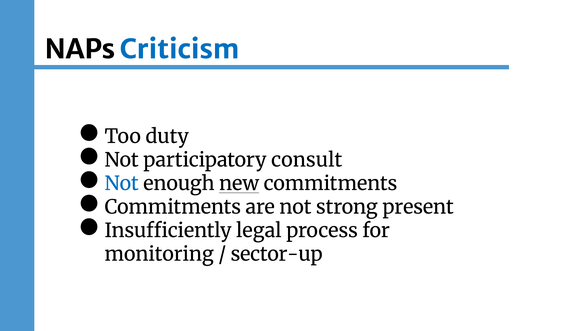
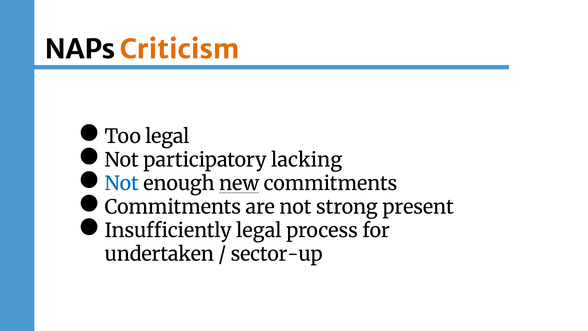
Criticism colour: blue -> orange (179, 49)
Too duty: duty -> legal (167, 136)
consult: consult -> lacking (307, 160)
monitoring: monitoring -> undertaken (159, 254)
